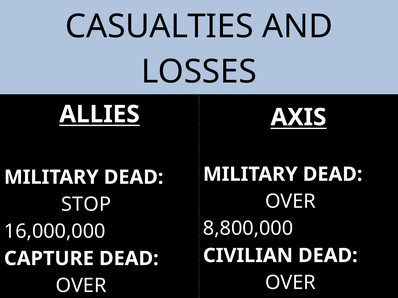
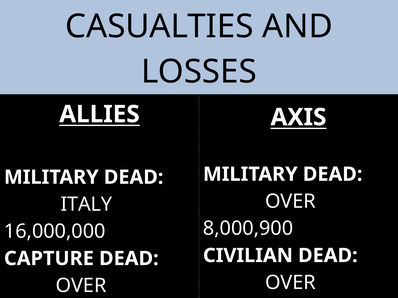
STOP: STOP -> ITALY (86, 205)
8,800,000: 8,800,000 -> 8,000,900 (248, 229)
